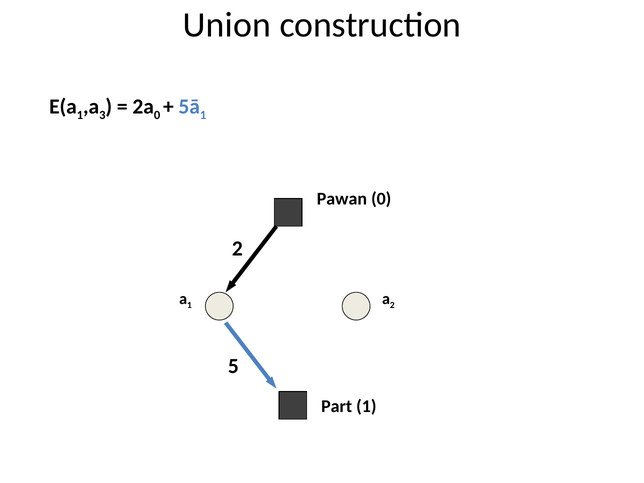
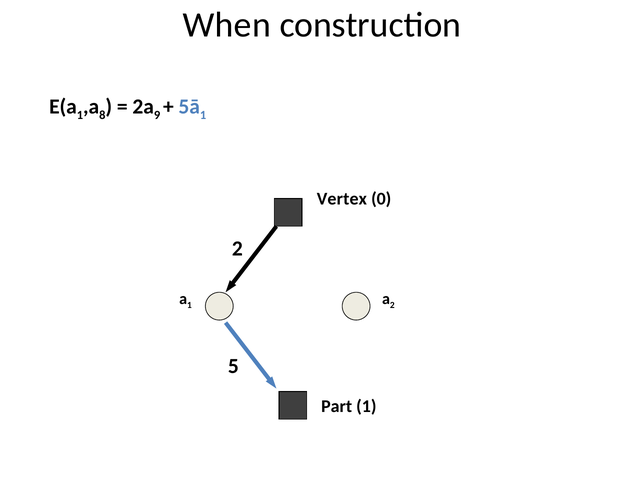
Union: Union -> When (227, 25)
3: 3 -> 8 (102, 115)
0: 0 -> 9 (157, 115)
Pawan: Pawan -> Vertex (342, 199)
